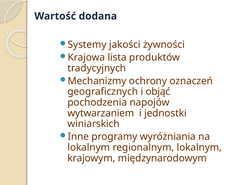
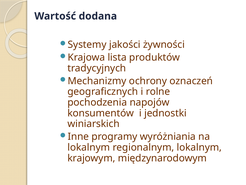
objąć: objąć -> rolne (158, 91)
wytwarzaniem: wytwarzaniem -> konsumentów (101, 113)
